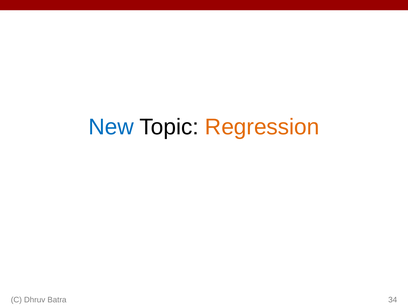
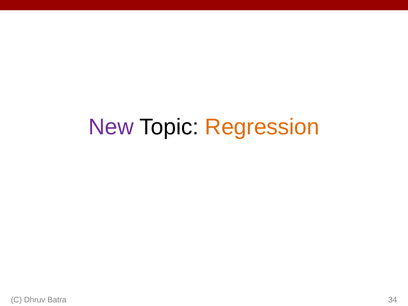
New colour: blue -> purple (111, 127)
